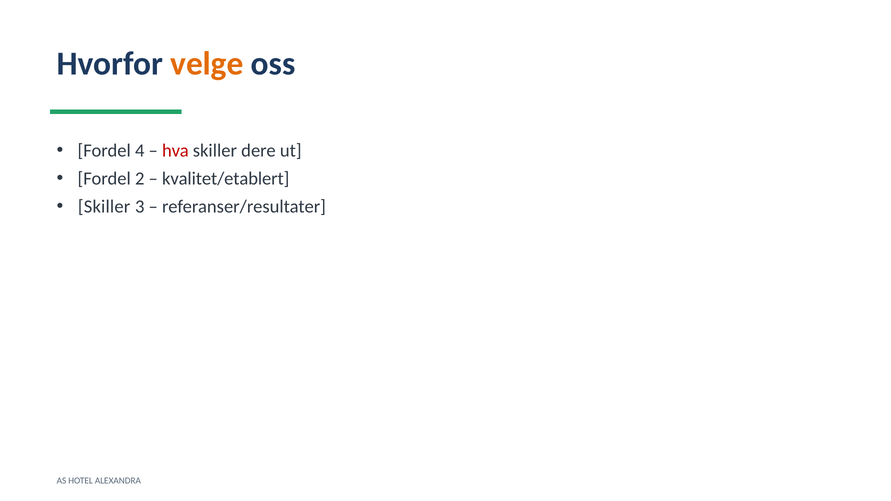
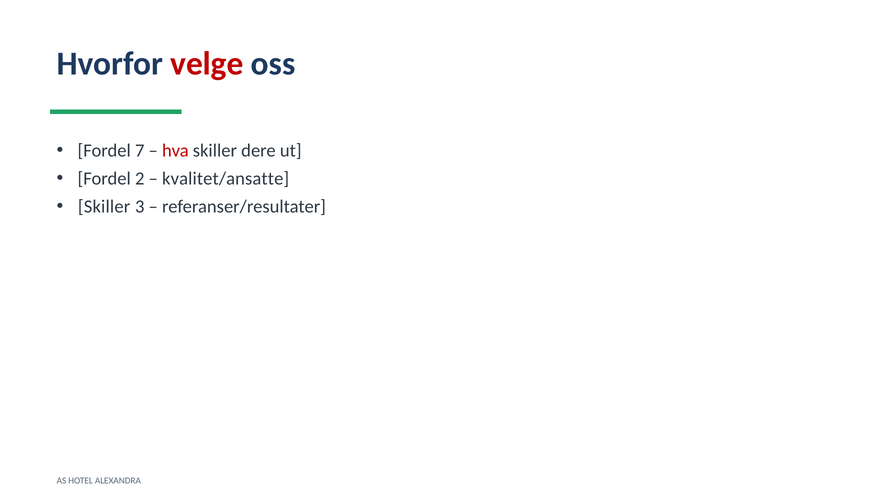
velge colour: orange -> red (207, 64)
4: 4 -> 7 (140, 151)
kvalitet/etablert: kvalitet/etablert -> kvalitet/ansatte (226, 179)
